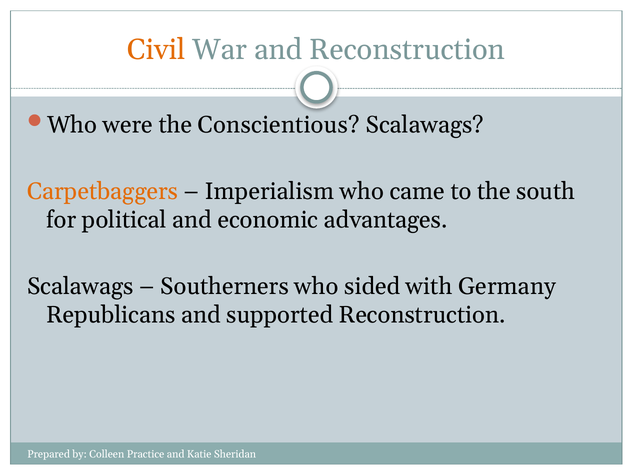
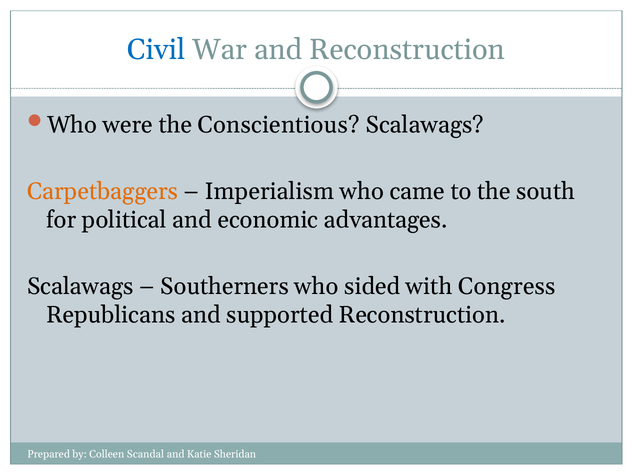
Civil colour: orange -> blue (156, 50)
Germany: Germany -> Congress (507, 286)
Practice: Practice -> Scandal (145, 454)
